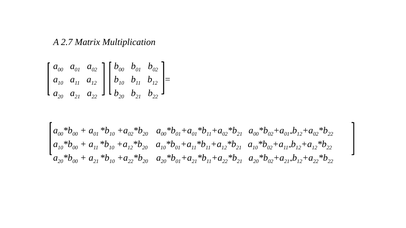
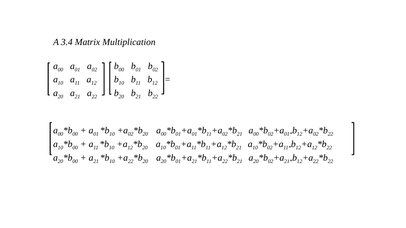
2.7: 2.7 -> 3.4 (67, 42)
